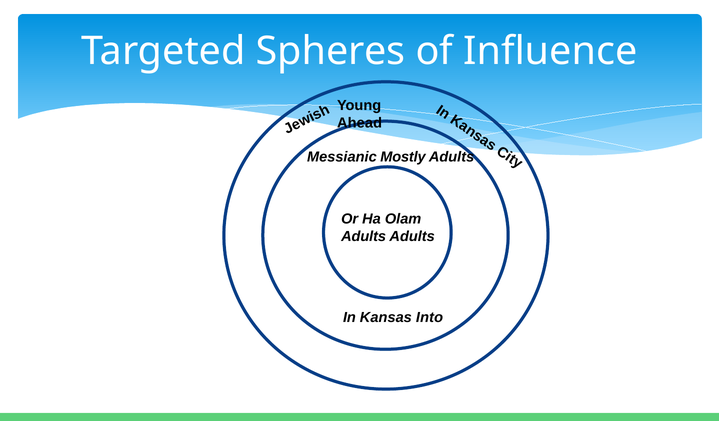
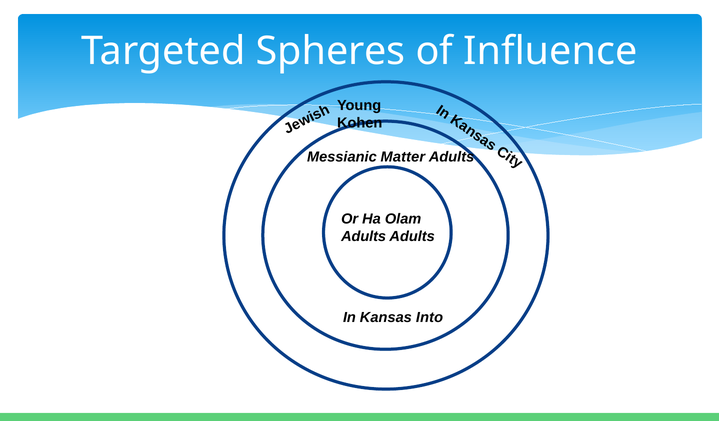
Ahead: Ahead -> Kohen (360, 123)
Mostly: Mostly -> Matter (403, 157)
